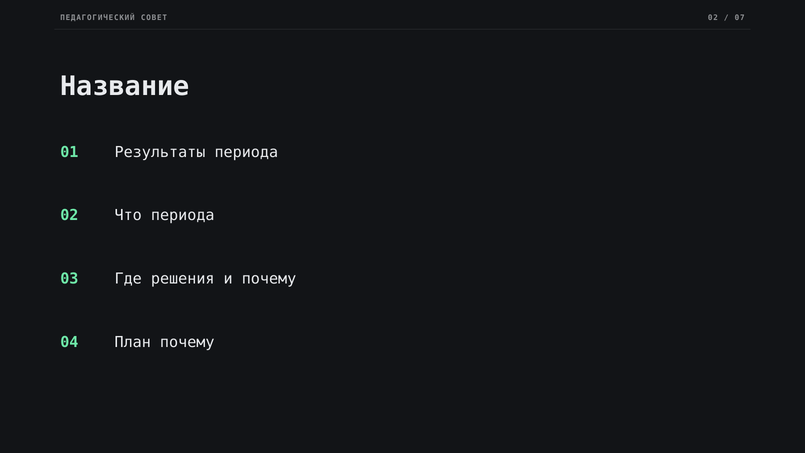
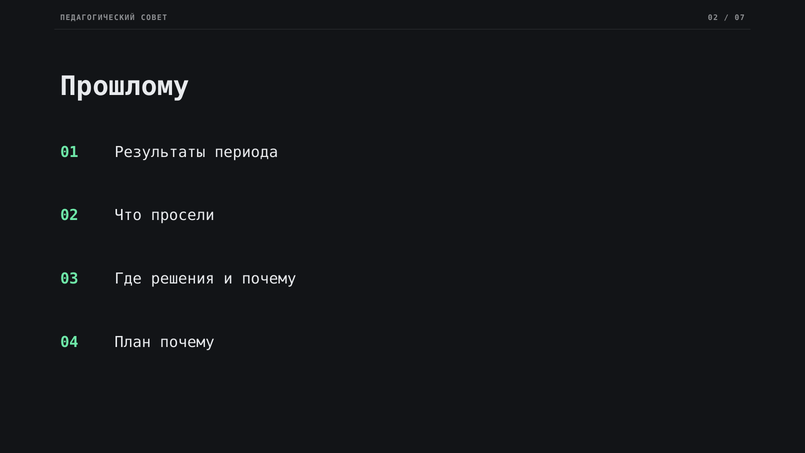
Название: Название -> Прошлому (125, 86)
Что периода: периода -> просели (183, 215)
